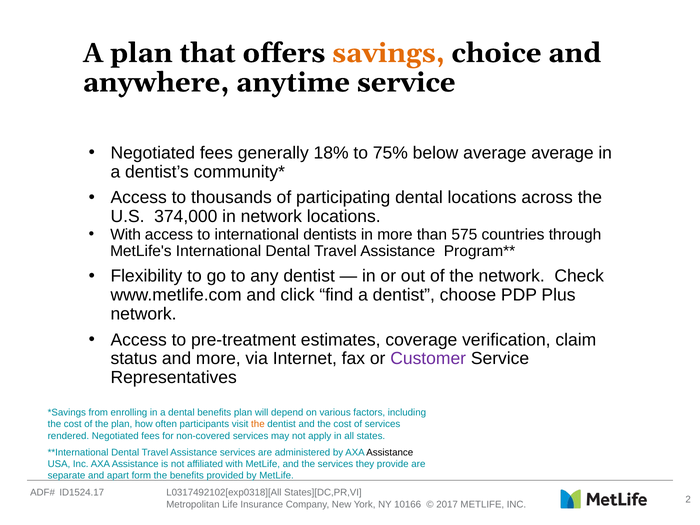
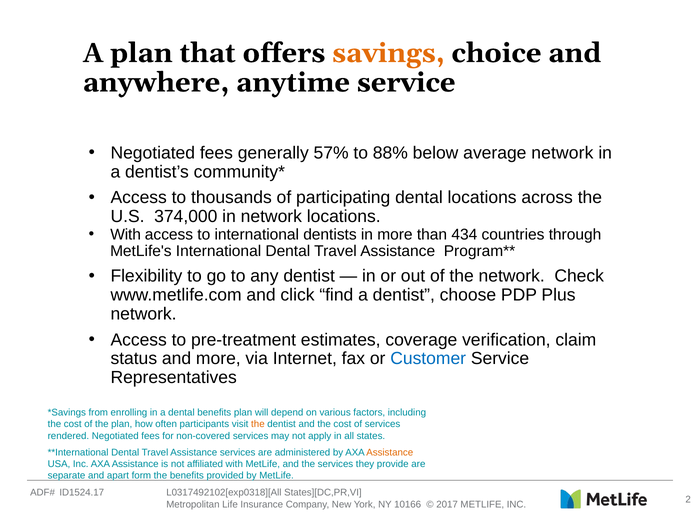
18%: 18% -> 57% (331, 153)
75%: 75% -> 88% (390, 153)
average average: average -> network (562, 153)
575: 575 -> 434 (464, 234)
Customer colour: purple -> blue (428, 359)
Assistance colour: black -> orange (390, 452)
